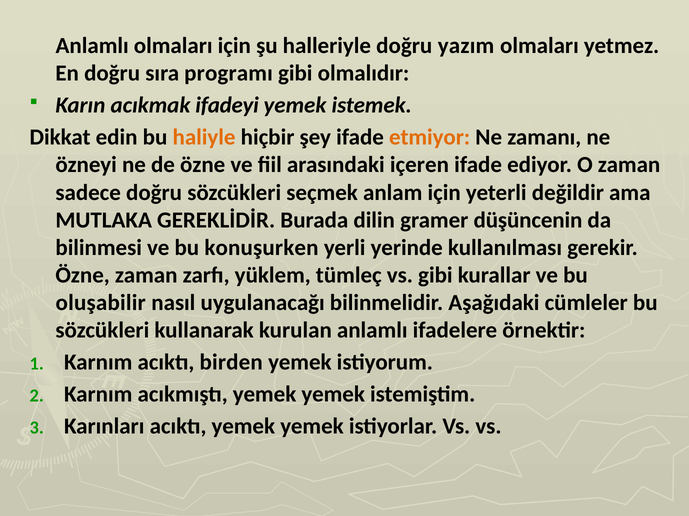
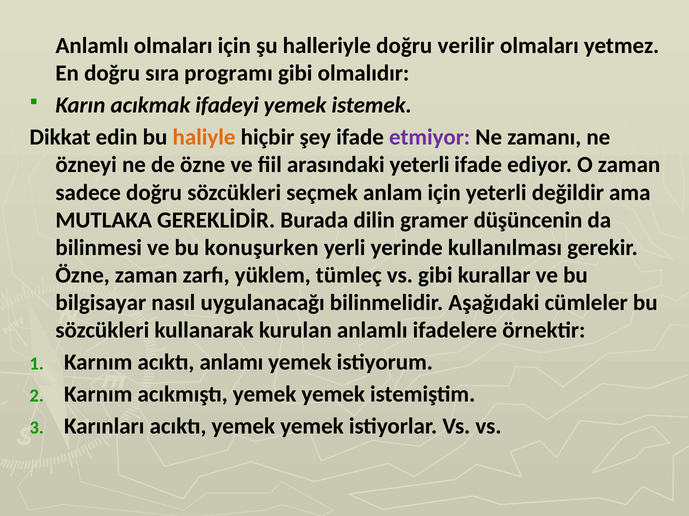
yazım: yazım -> verilir (466, 46)
etmiyor colour: orange -> purple (430, 138)
arasındaki içeren: içeren -> yeterli (420, 165)
oluşabilir: oluşabilir -> bilgisayar (101, 303)
birden: birden -> anlamı (231, 363)
